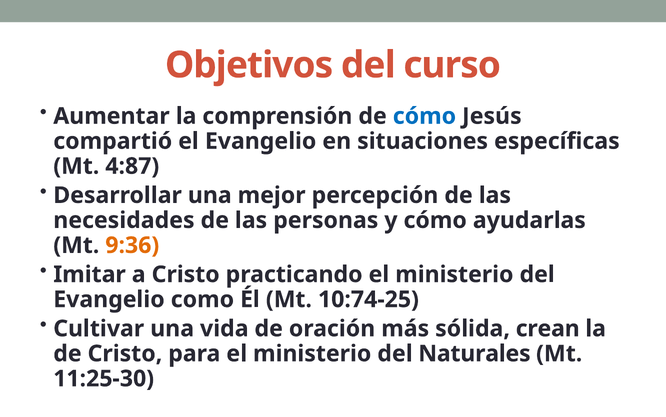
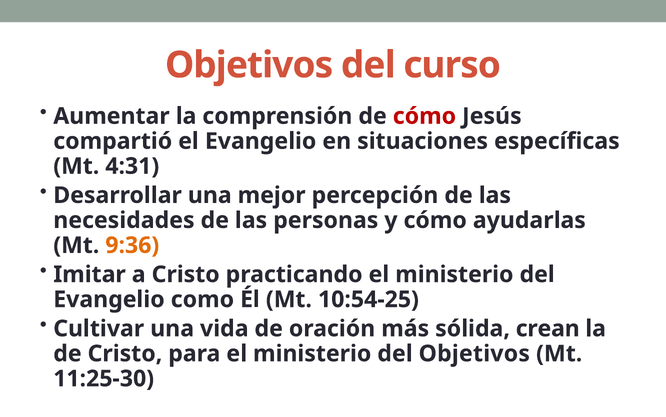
cómo colour: blue -> red (424, 116)
4:87: 4:87 -> 4:31 (132, 166)
10:74-25: 10:74-25 -> 10:54-25 (368, 299)
del Naturales: Naturales -> Objetivos (474, 353)
